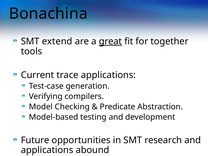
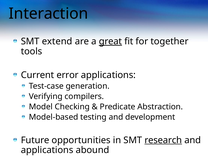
Bonachina: Bonachina -> Interaction (48, 14)
trace: trace -> error (68, 75)
research underline: none -> present (163, 140)
